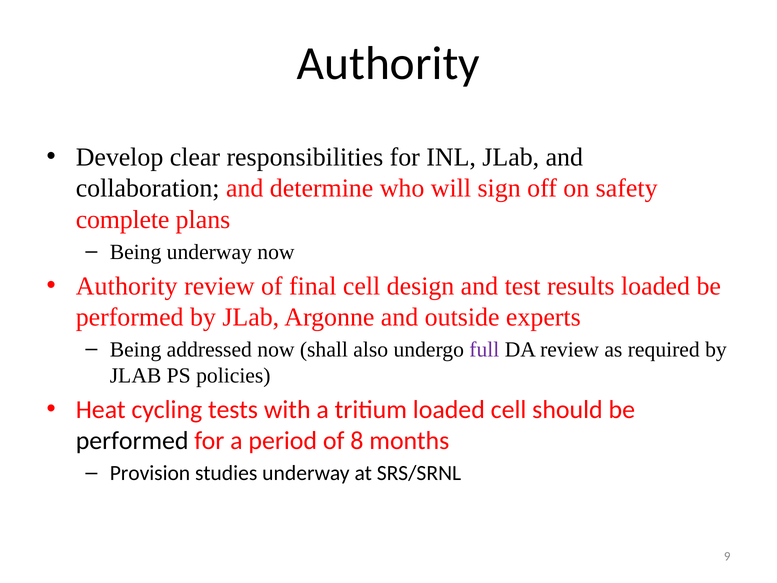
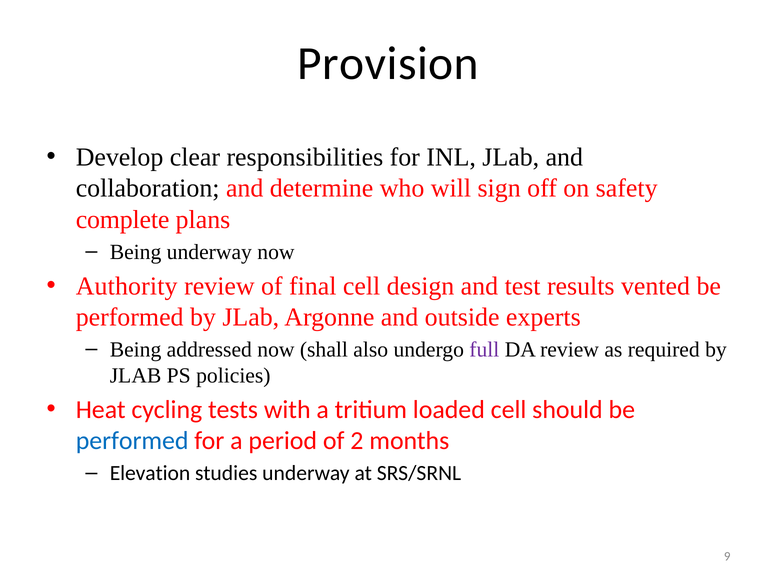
Authority: Authority -> Provision (388, 64)
results loaded: loaded -> vented (656, 286)
performed colour: black -> blue (132, 440)
8: 8 -> 2 (357, 440)
Provision: Provision -> Elevation (150, 473)
